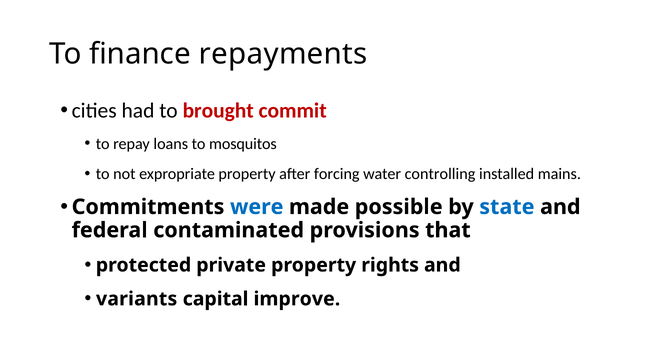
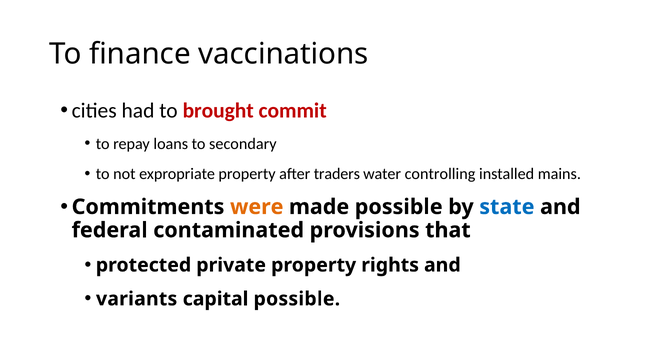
repayments: repayments -> vaccinations (283, 54)
mosquitos: mosquitos -> secondary (243, 144)
forcing: forcing -> traders (337, 174)
were colour: blue -> orange (257, 207)
capital improve: improve -> possible (297, 299)
